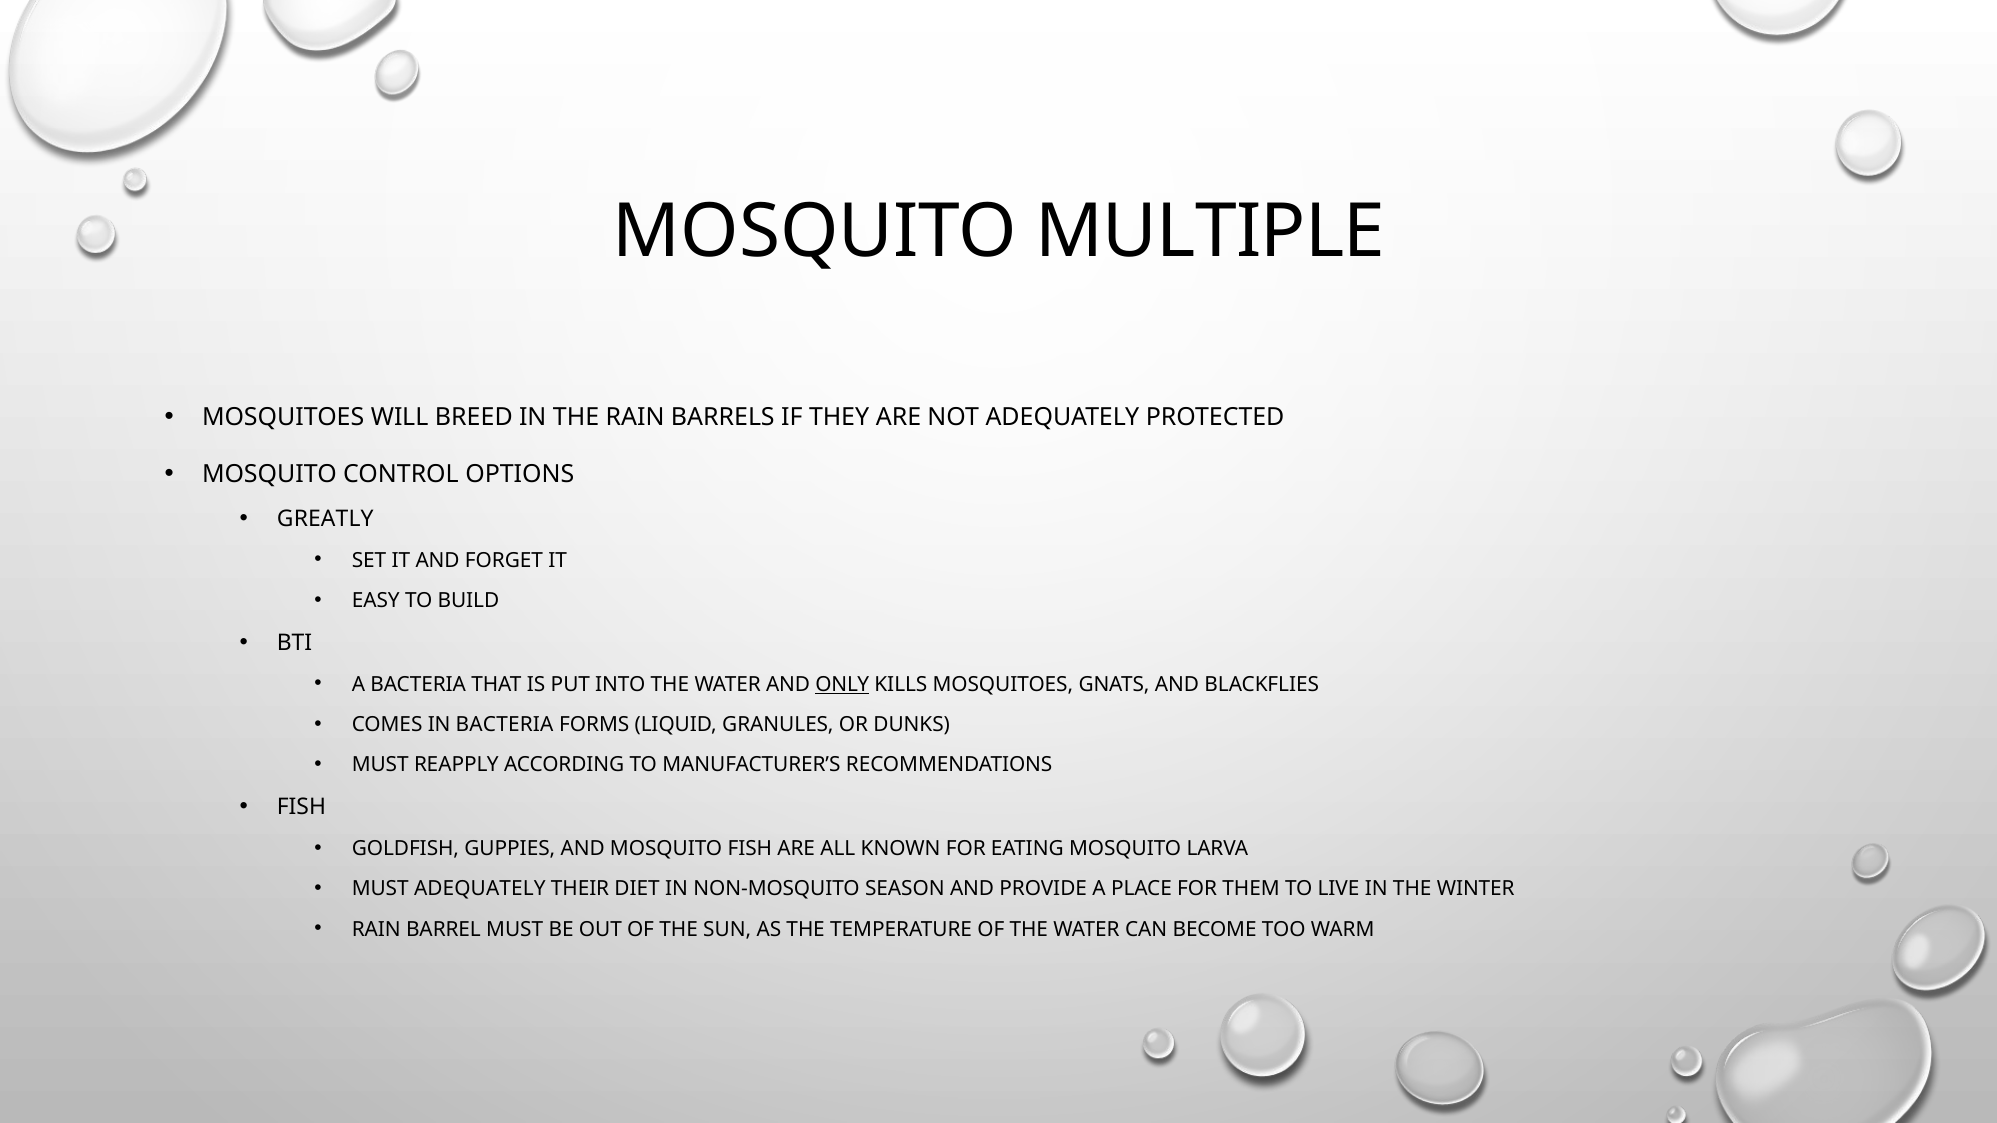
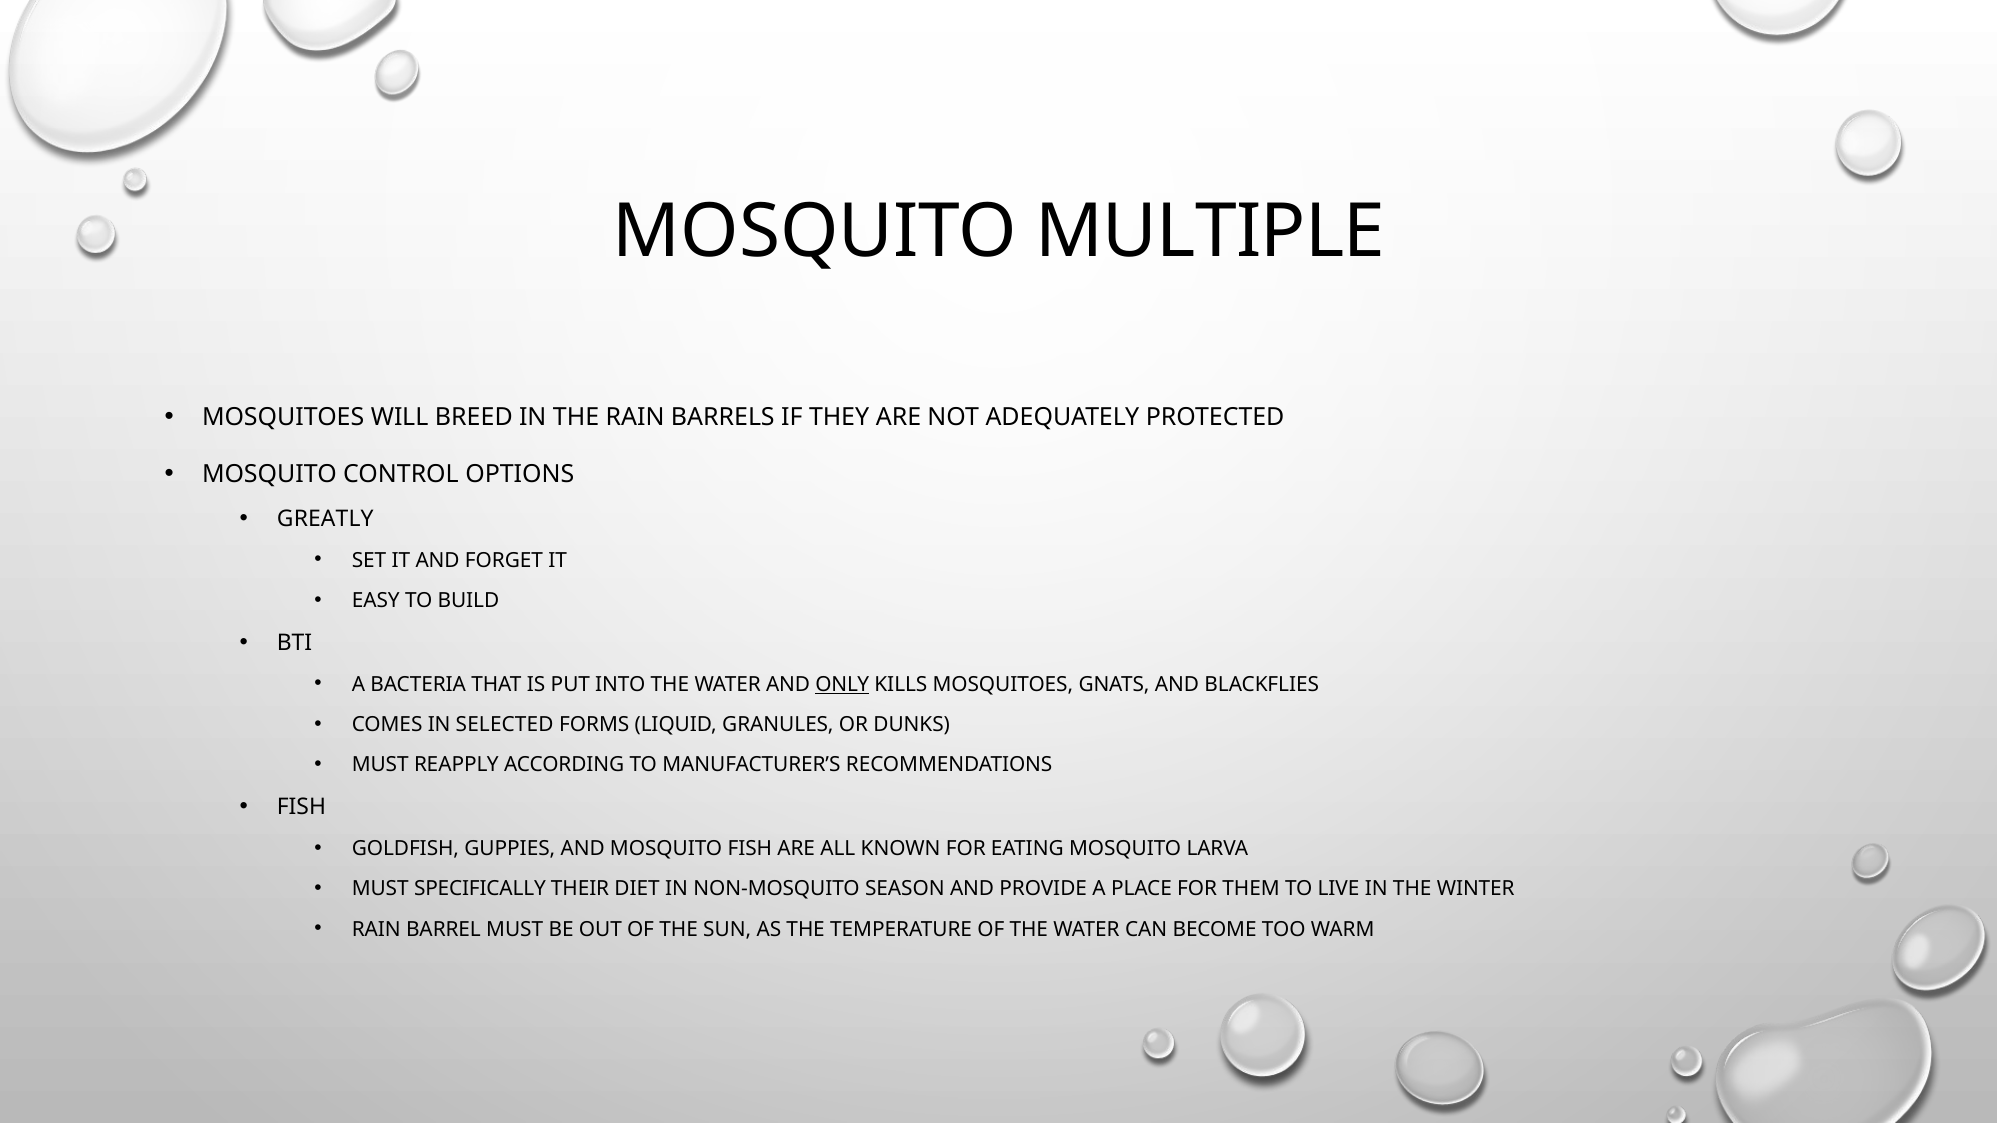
IN BACTERIA: BACTERIA -> SELECTED (505, 725)
MUST ADEQUATELY: ADEQUATELY -> SPECIFICALLY (480, 889)
